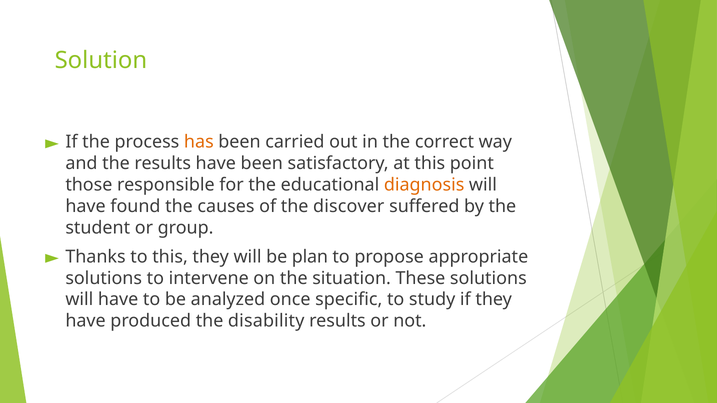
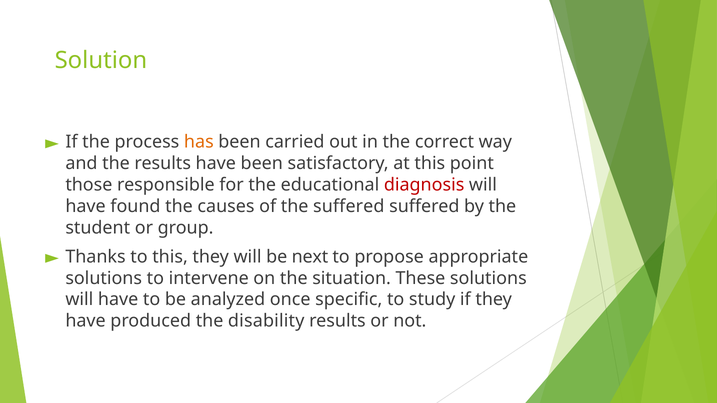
diagnosis colour: orange -> red (424, 185)
the discover: discover -> suffered (349, 206)
plan: plan -> next (310, 257)
